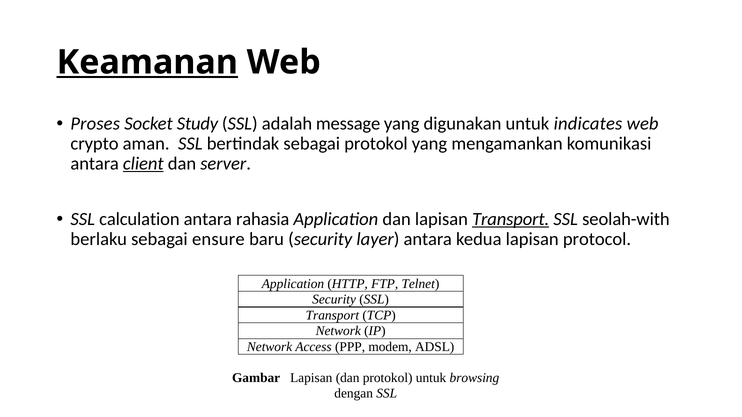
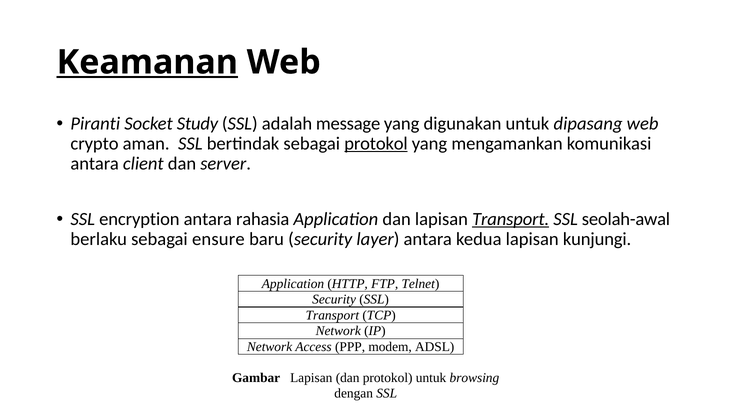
Proses: Proses -> Piranti (95, 124)
indicates: indicates -> dipasang (588, 124)
protokol underline: none -> present (376, 144)
client underline: present -> none (143, 164)
calculation: calculation -> encryption (139, 219)
seolah-with: seolah-with -> seolah-awal (626, 219)
protocol: protocol -> kunjungi (597, 239)
